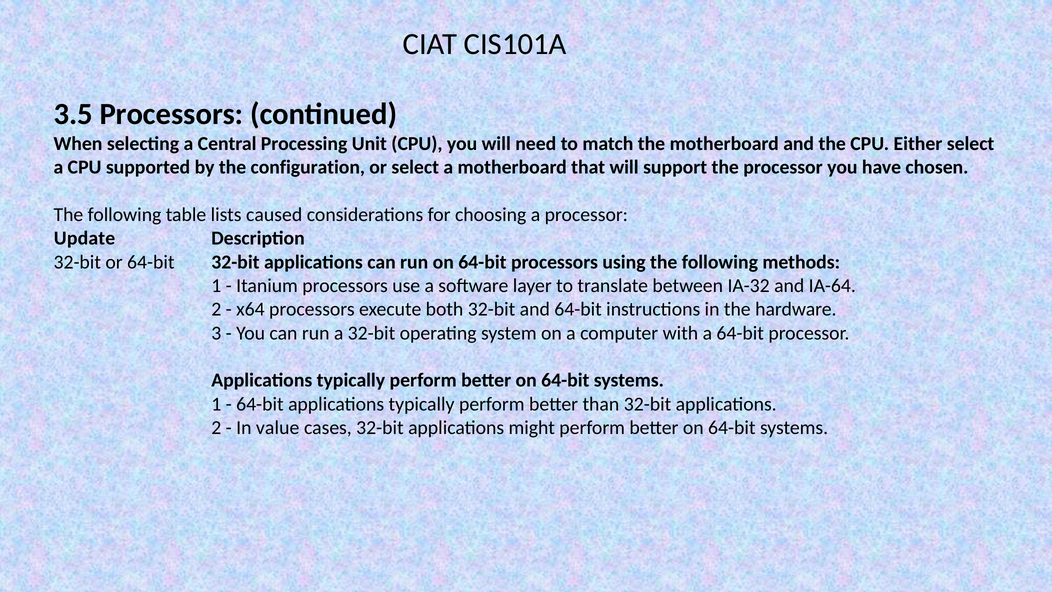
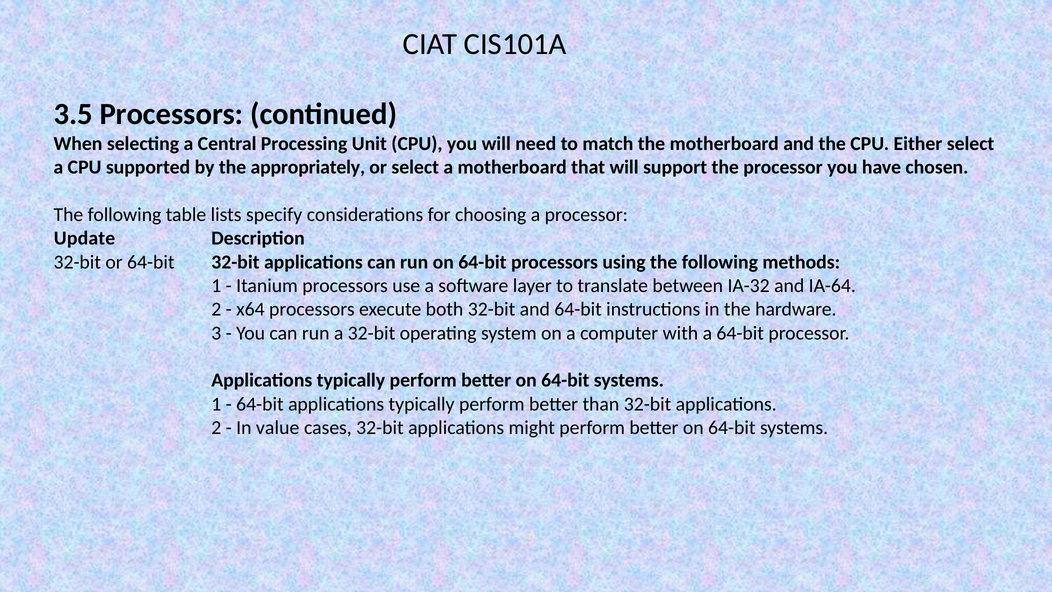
configuration: configuration -> appropriately (308, 167)
caused: caused -> specify (274, 215)
